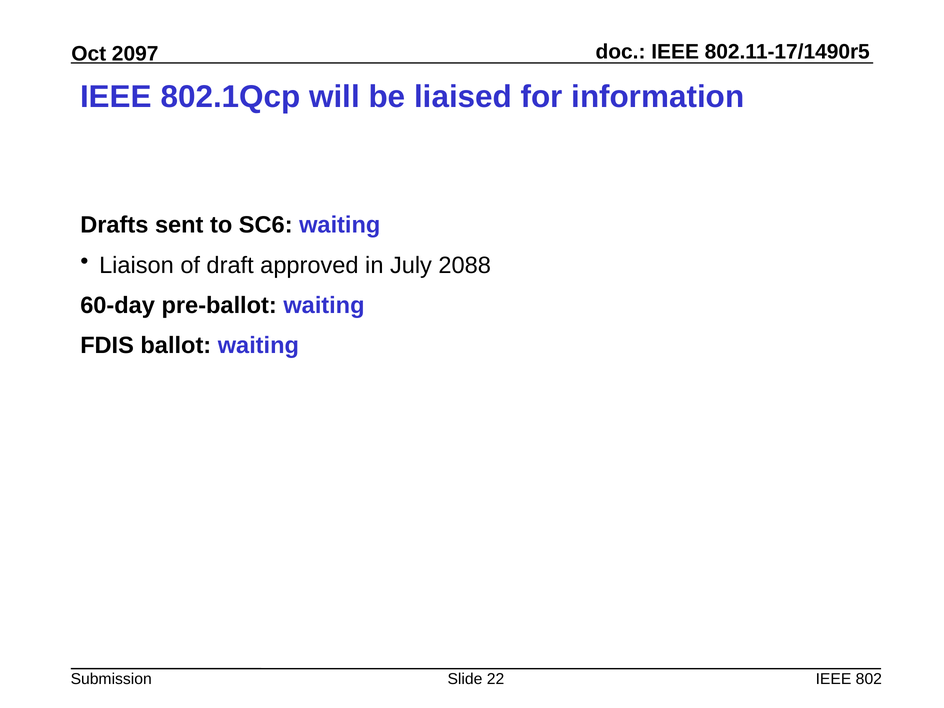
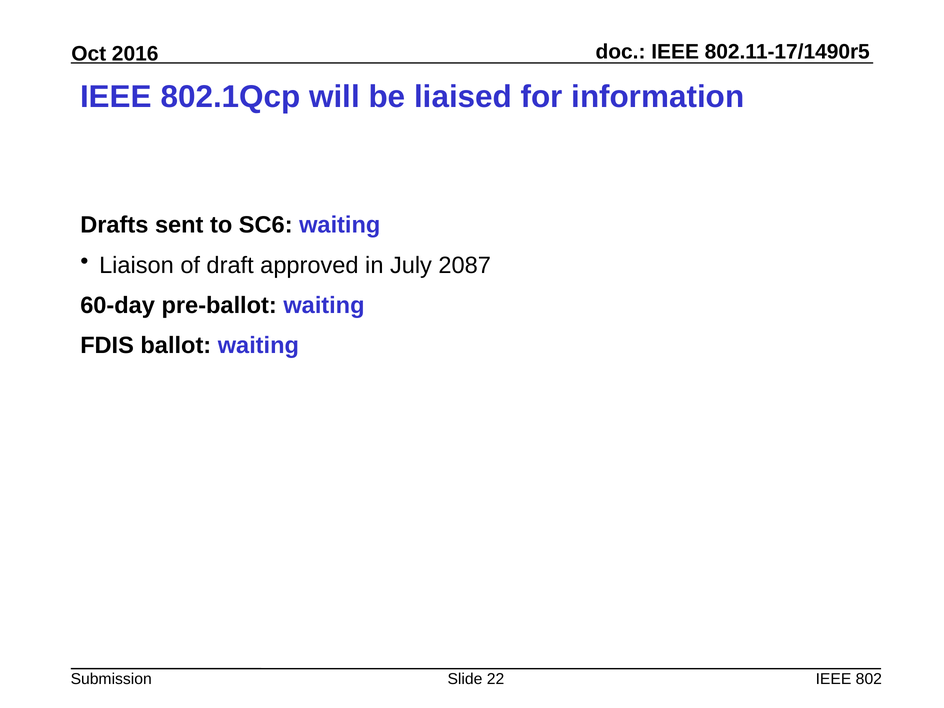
2097: 2097 -> 2016 (135, 54)
2088: 2088 -> 2087 (465, 265)
